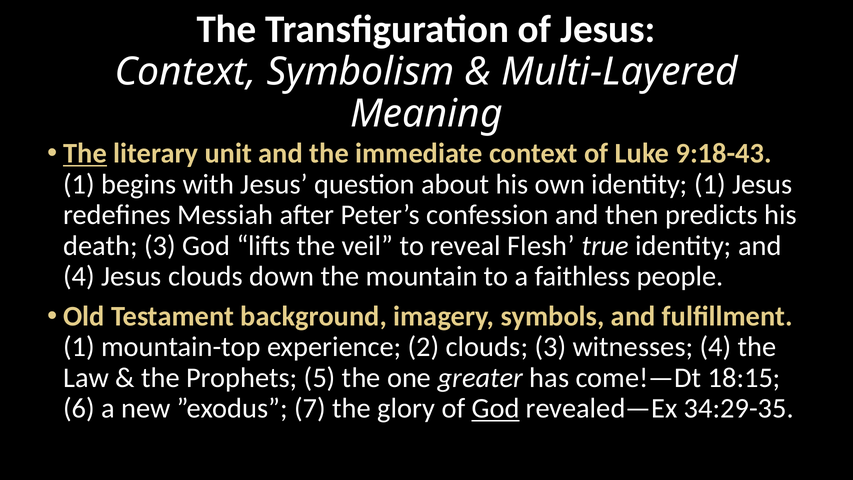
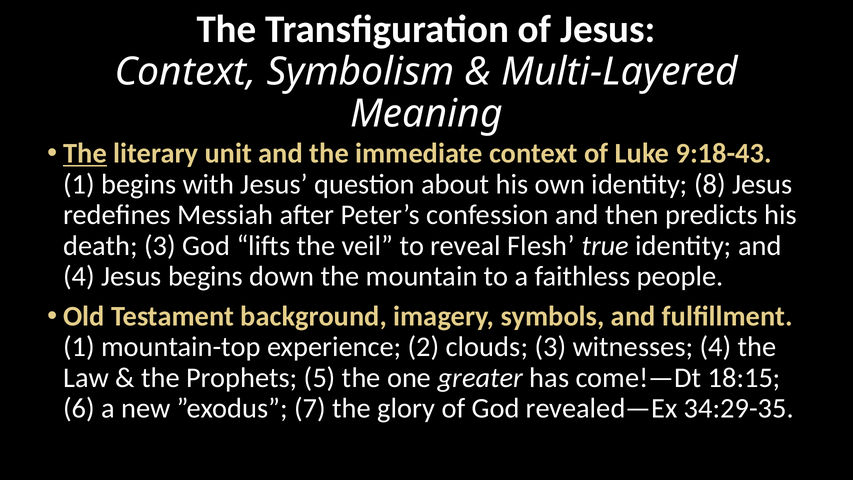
identity 1: 1 -> 8 (710, 184)
Jesus clouds: clouds -> begins (205, 276)
God underline: present -> none (496, 408)
